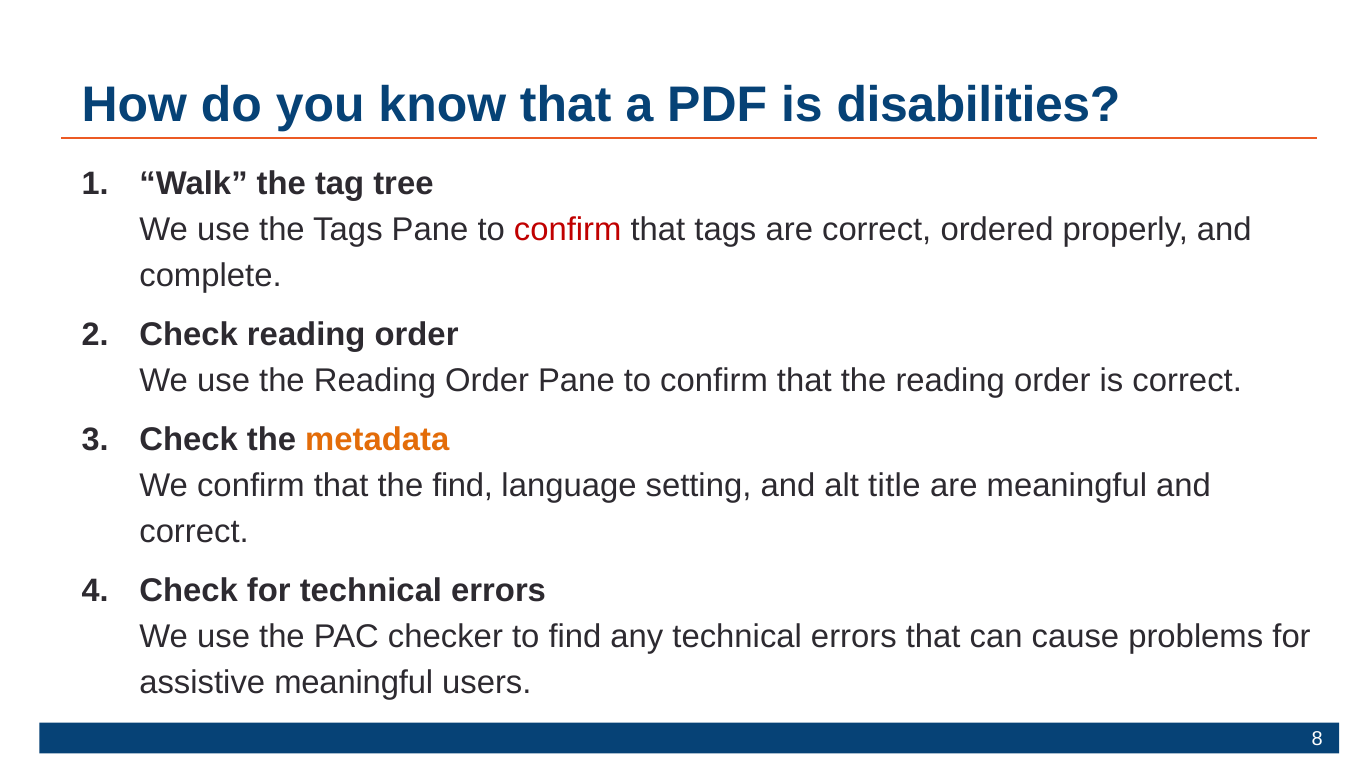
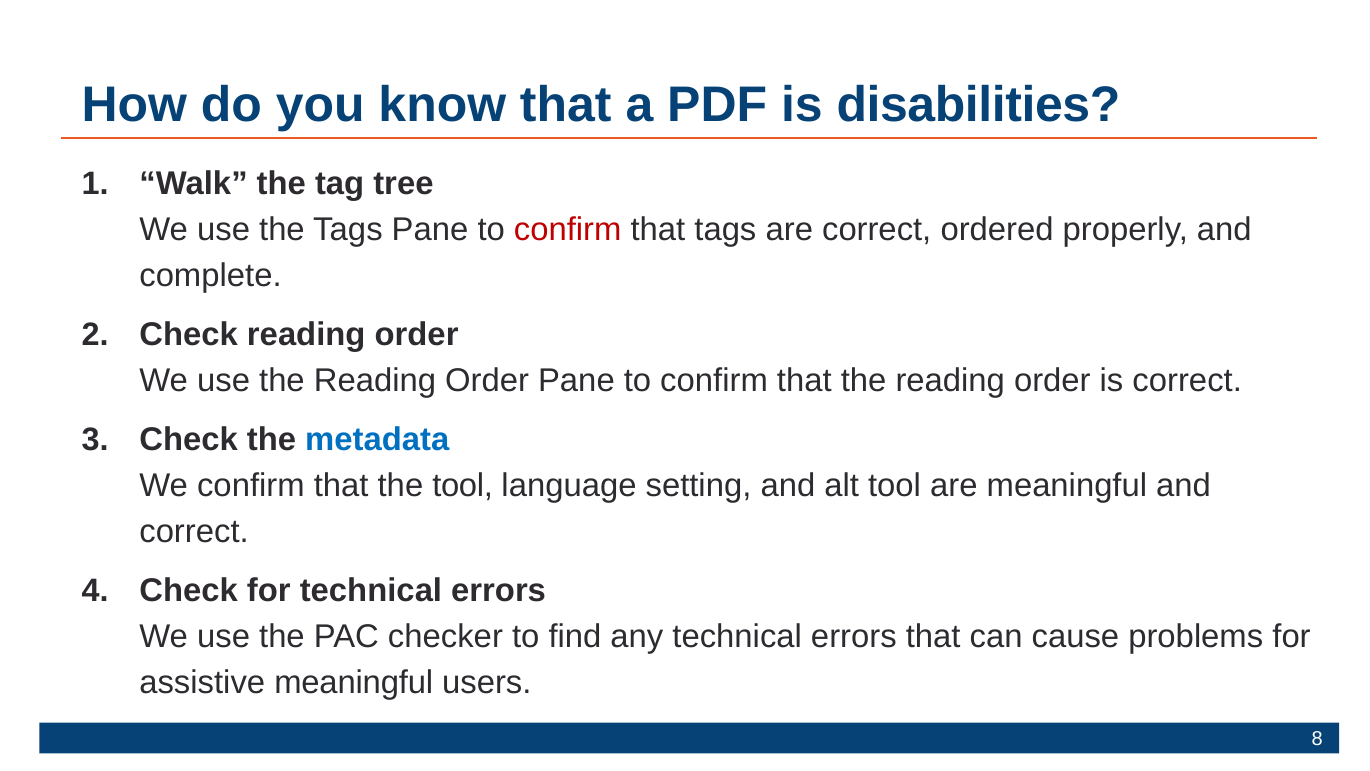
metadata colour: orange -> blue (377, 439)
the find: find -> tool (463, 485)
alt title: title -> tool (895, 485)
